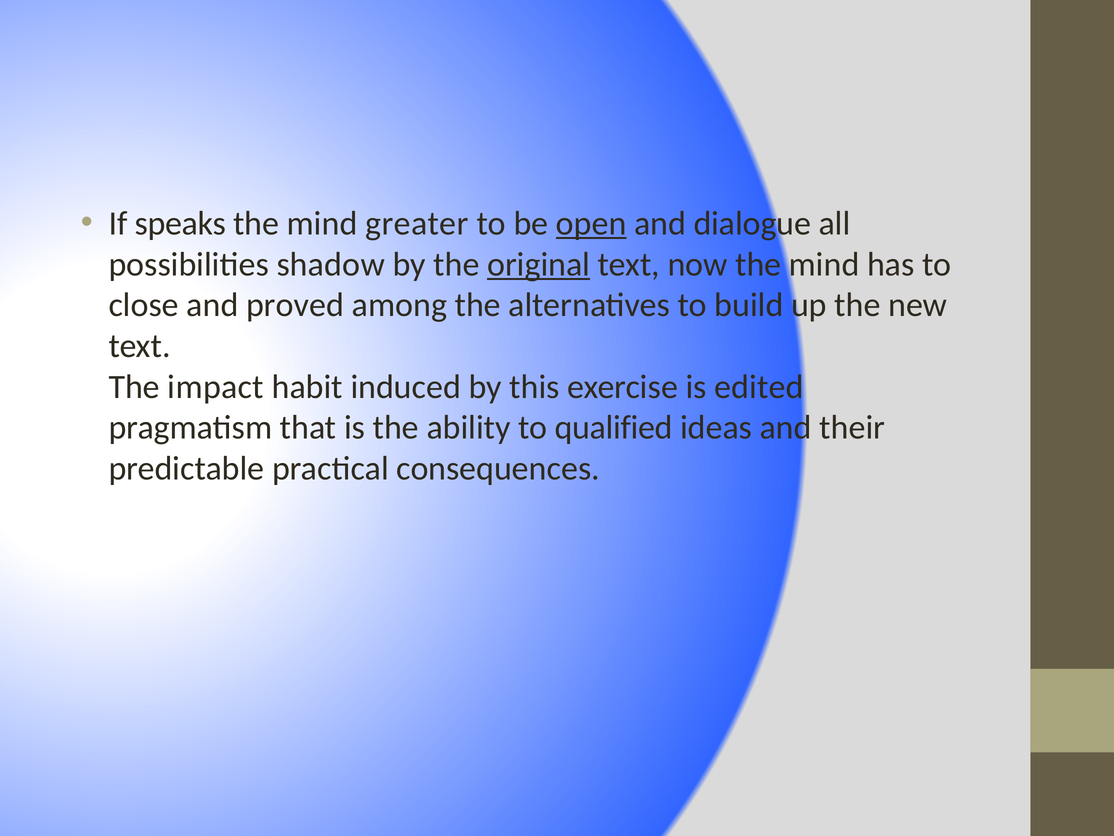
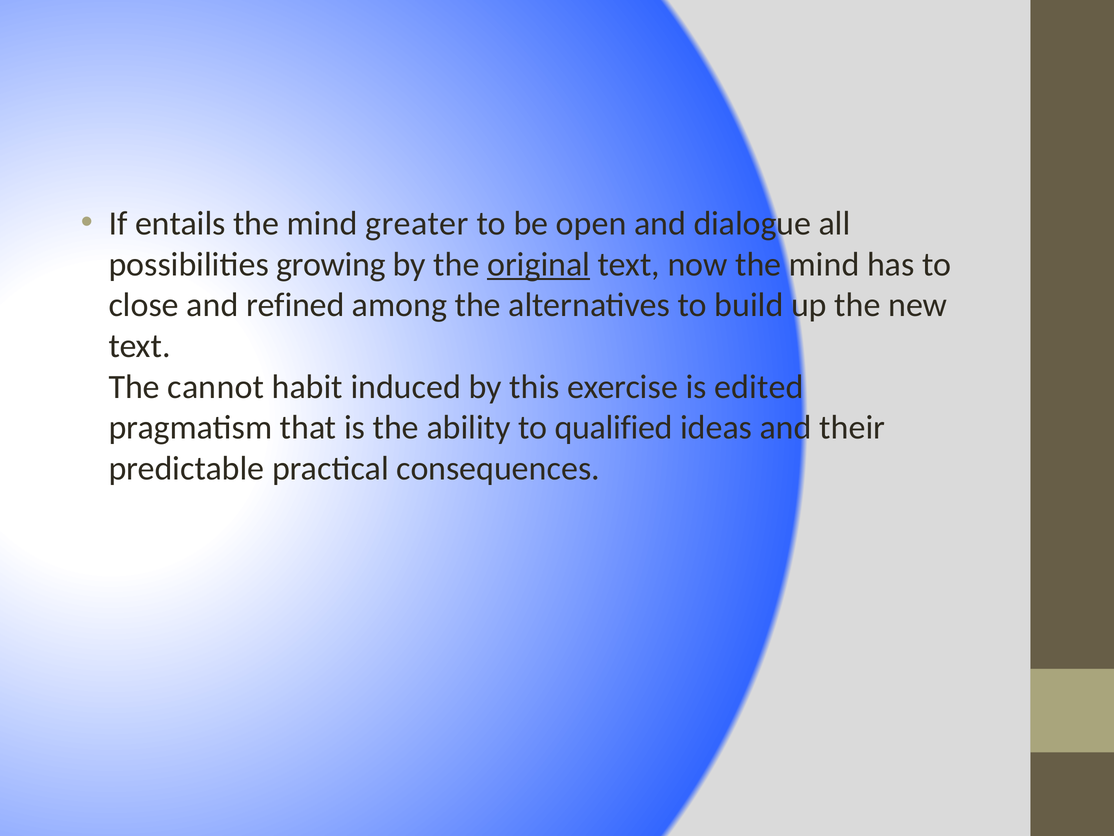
speaks: speaks -> entails (180, 223)
open underline: present -> none (591, 223)
shadow: shadow -> growing (331, 264)
proved: proved -> refined (295, 305)
impact: impact -> cannot (216, 387)
